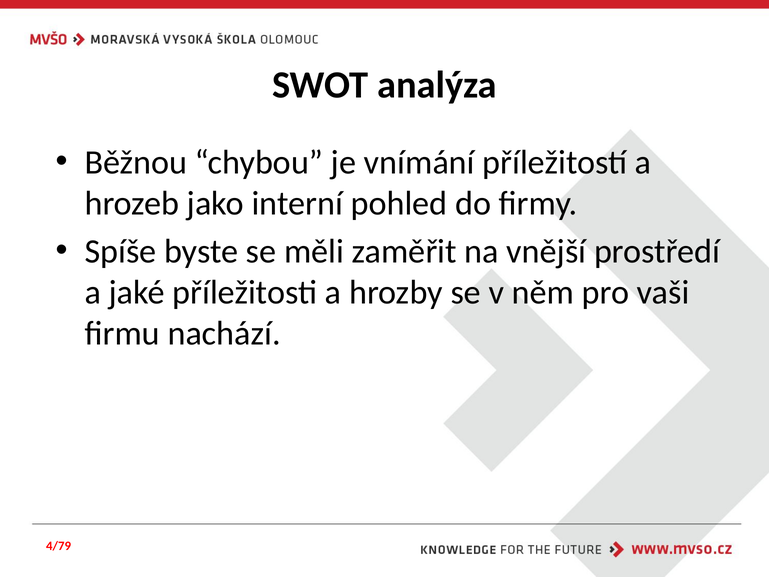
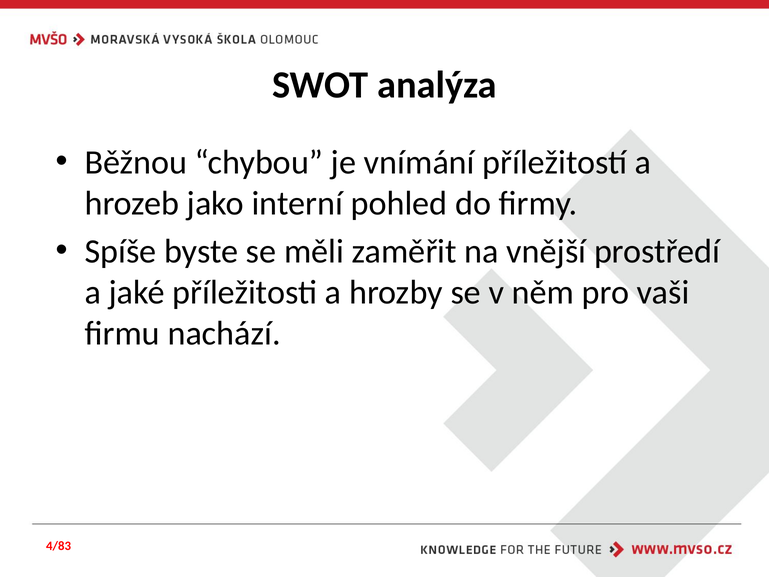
4/79: 4/79 -> 4/83 (59, 546)
